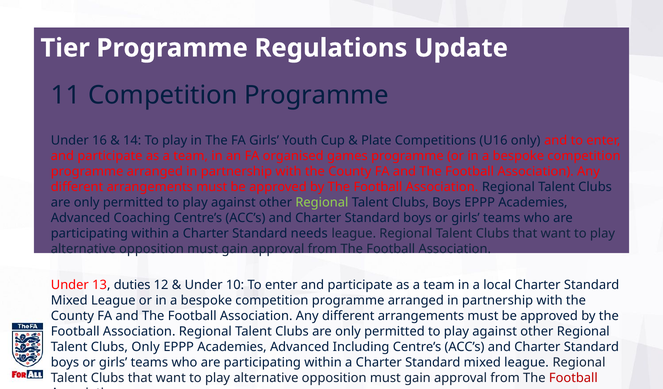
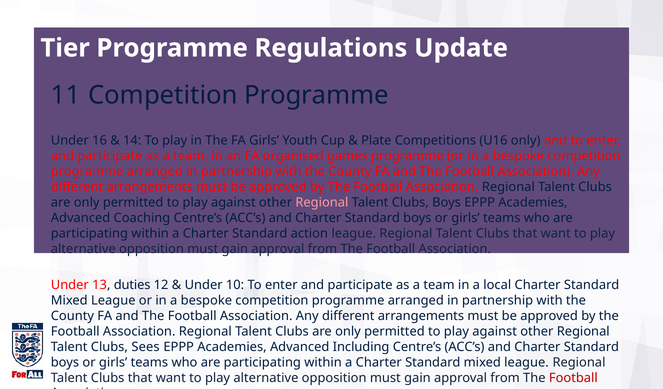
Regional colour: light green -> pink (322, 202)
needs: needs -> action (309, 233)
Clubs Only: Only -> Sees (146, 347)
